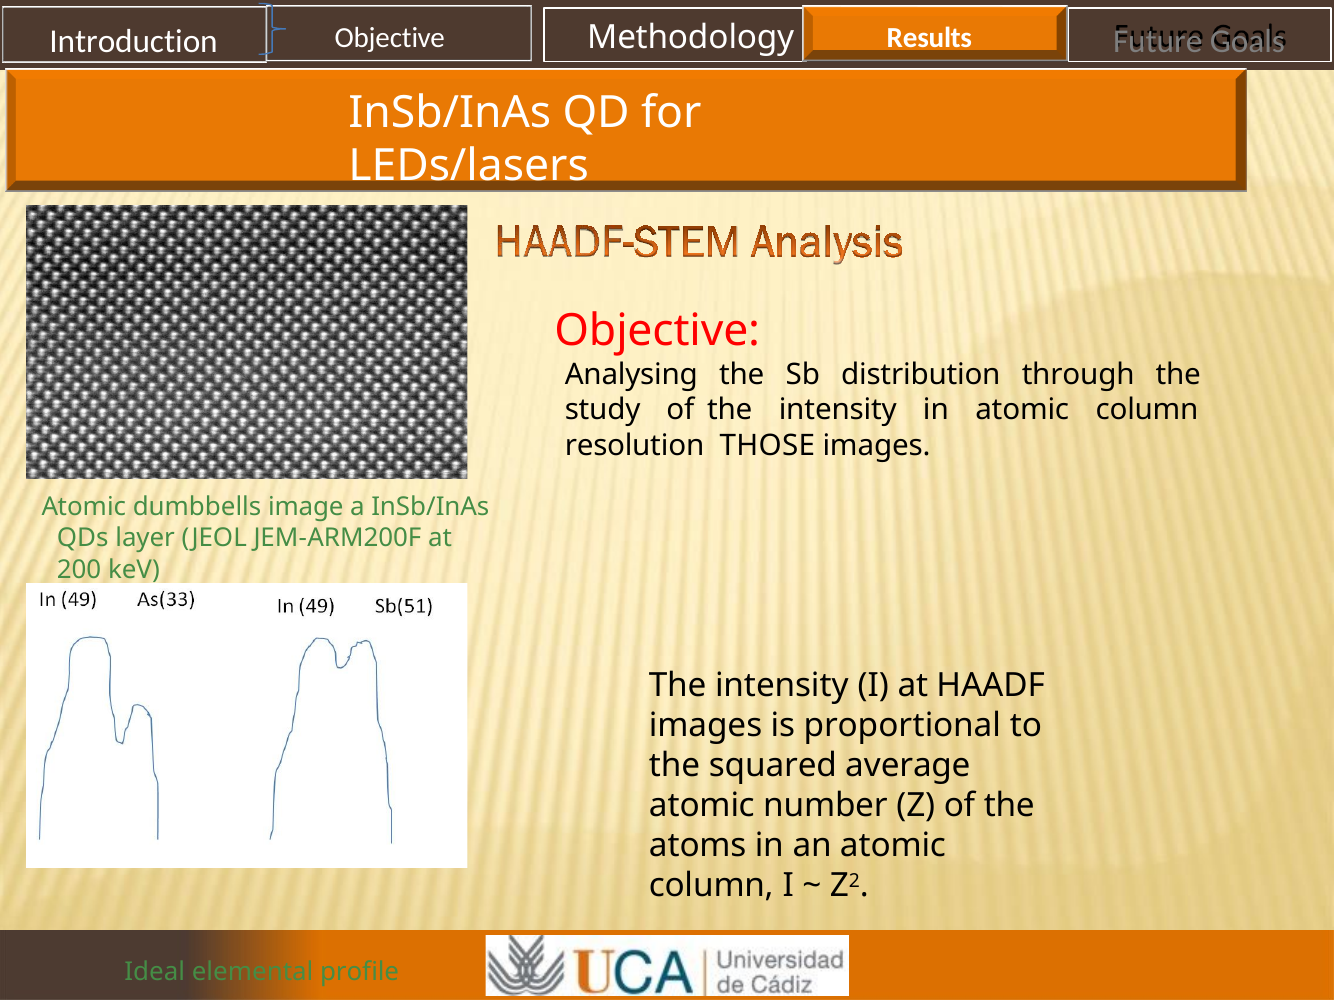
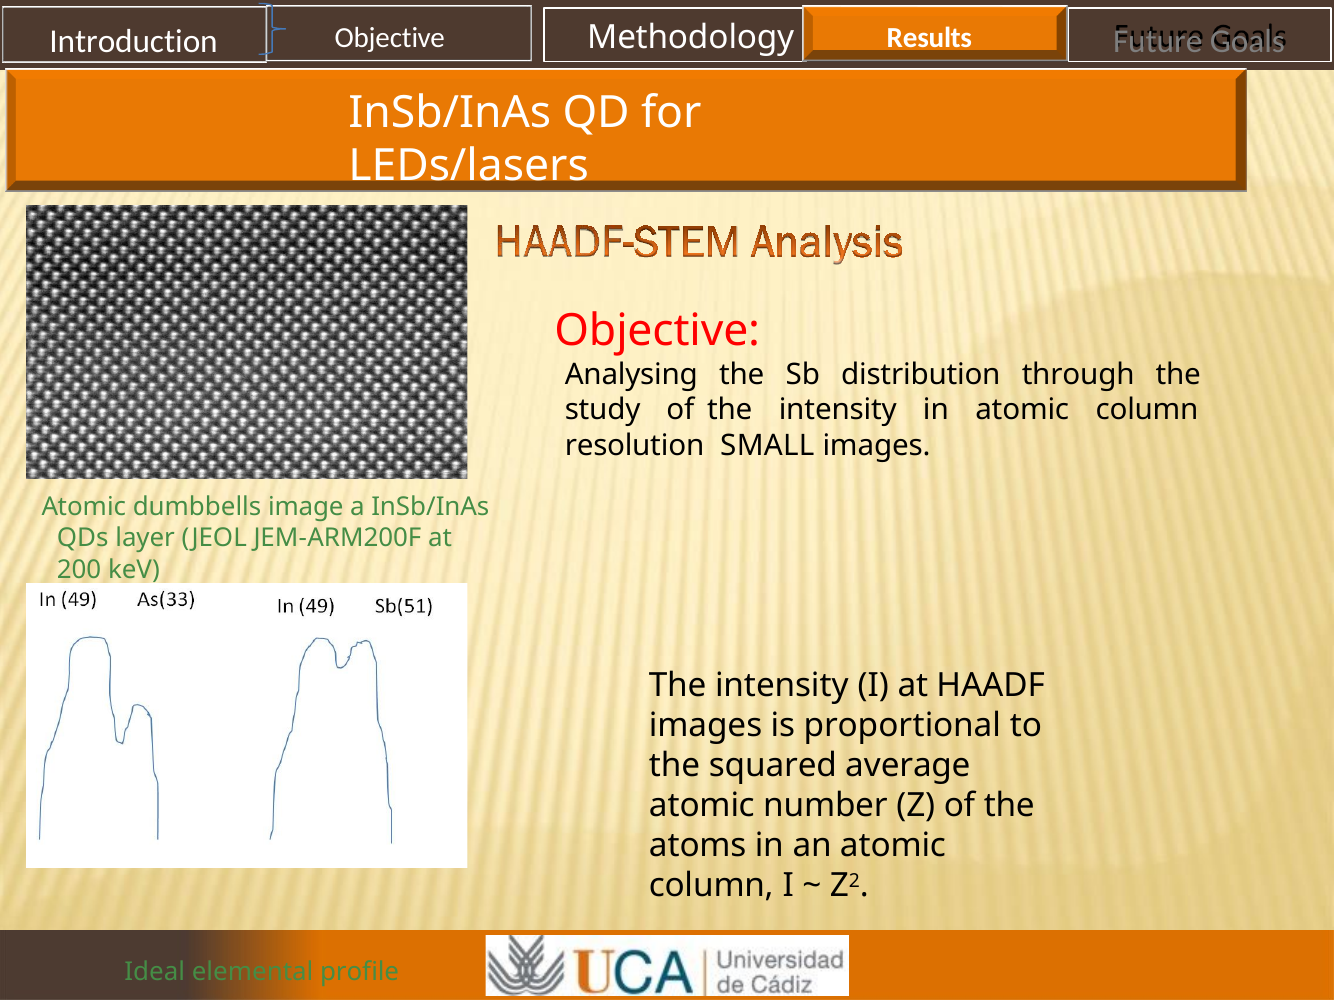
THOSE: THOSE -> SMALL (767, 446)
